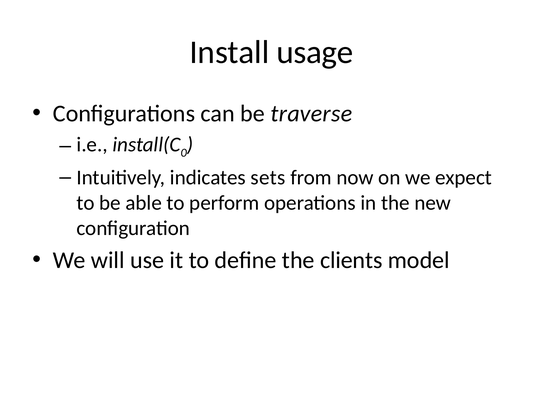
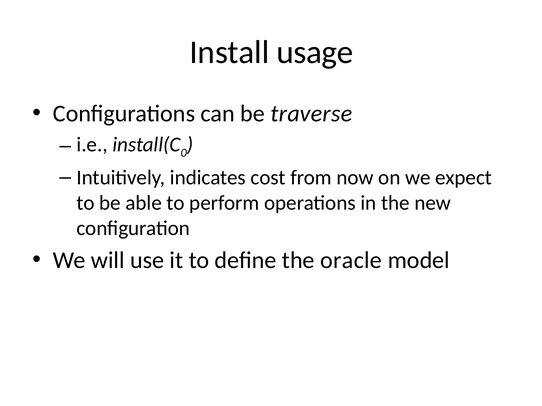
sets: sets -> cost (268, 178)
clients: clients -> oracle (351, 261)
